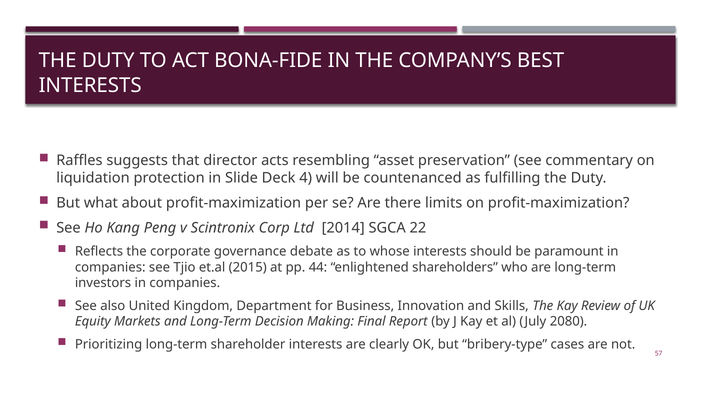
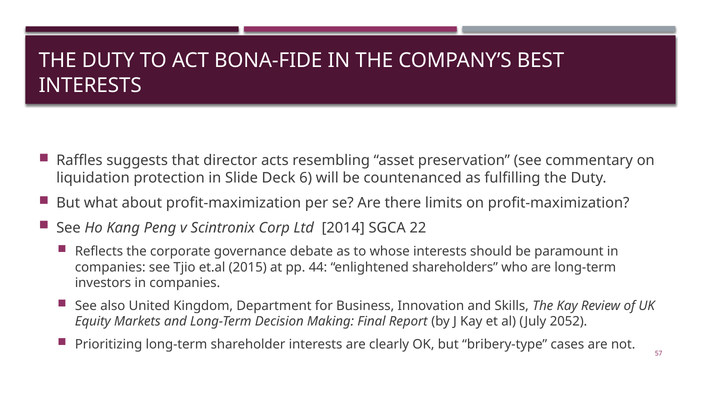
4: 4 -> 6 (306, 178)
2080: 2080 -> 2052 (569, 321)
